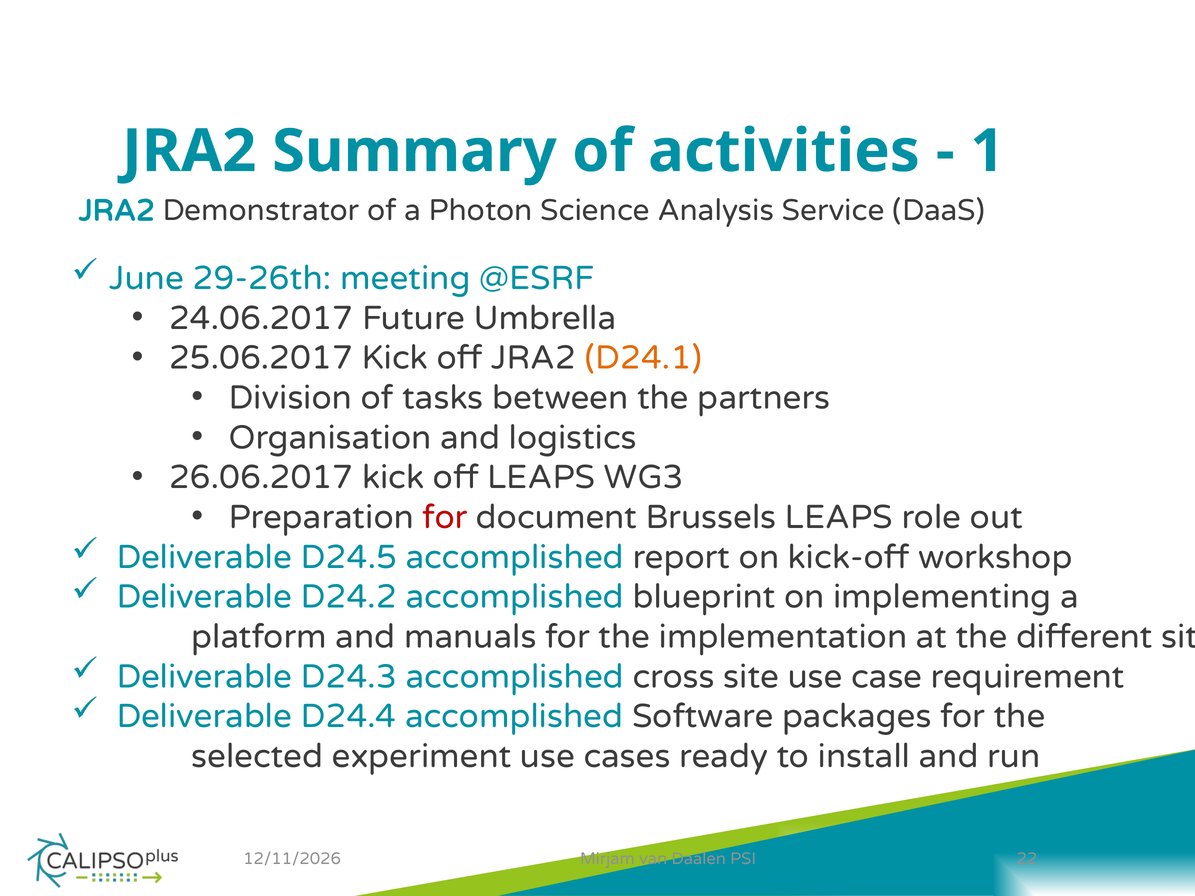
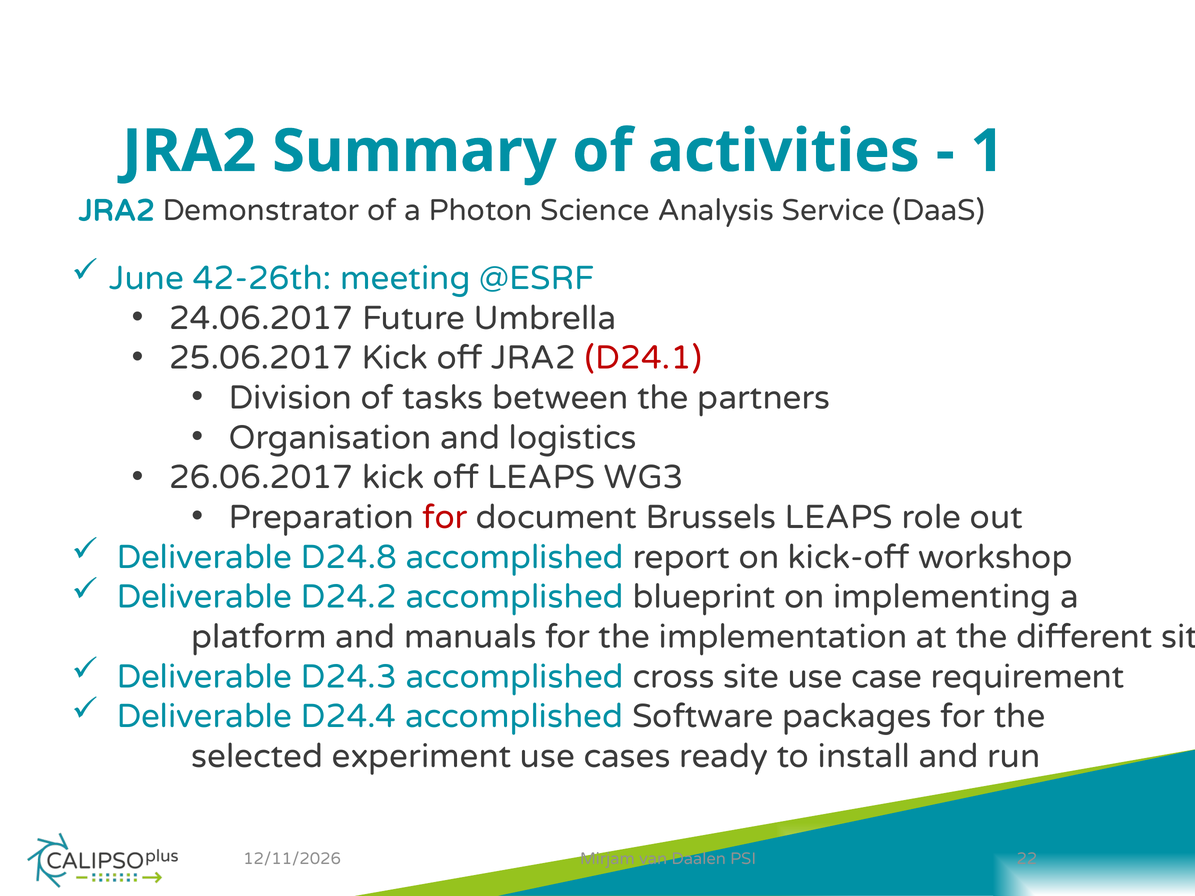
29-26th: 29-26th -> 42-26th (262, 278)
D24.1 colour: orange -> red (643, 358)
D24.5: D24.5 -> D24.8 (349, 557)
